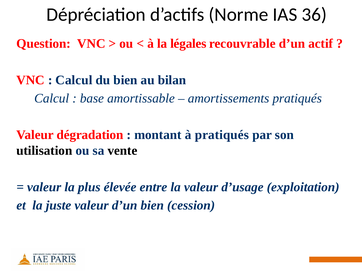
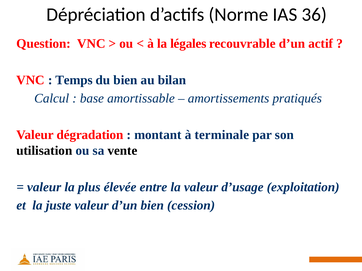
Calcul: Calcul -> Temps (74, 80)
à pratiqués: pratiqués -> terminale (222, 135)
